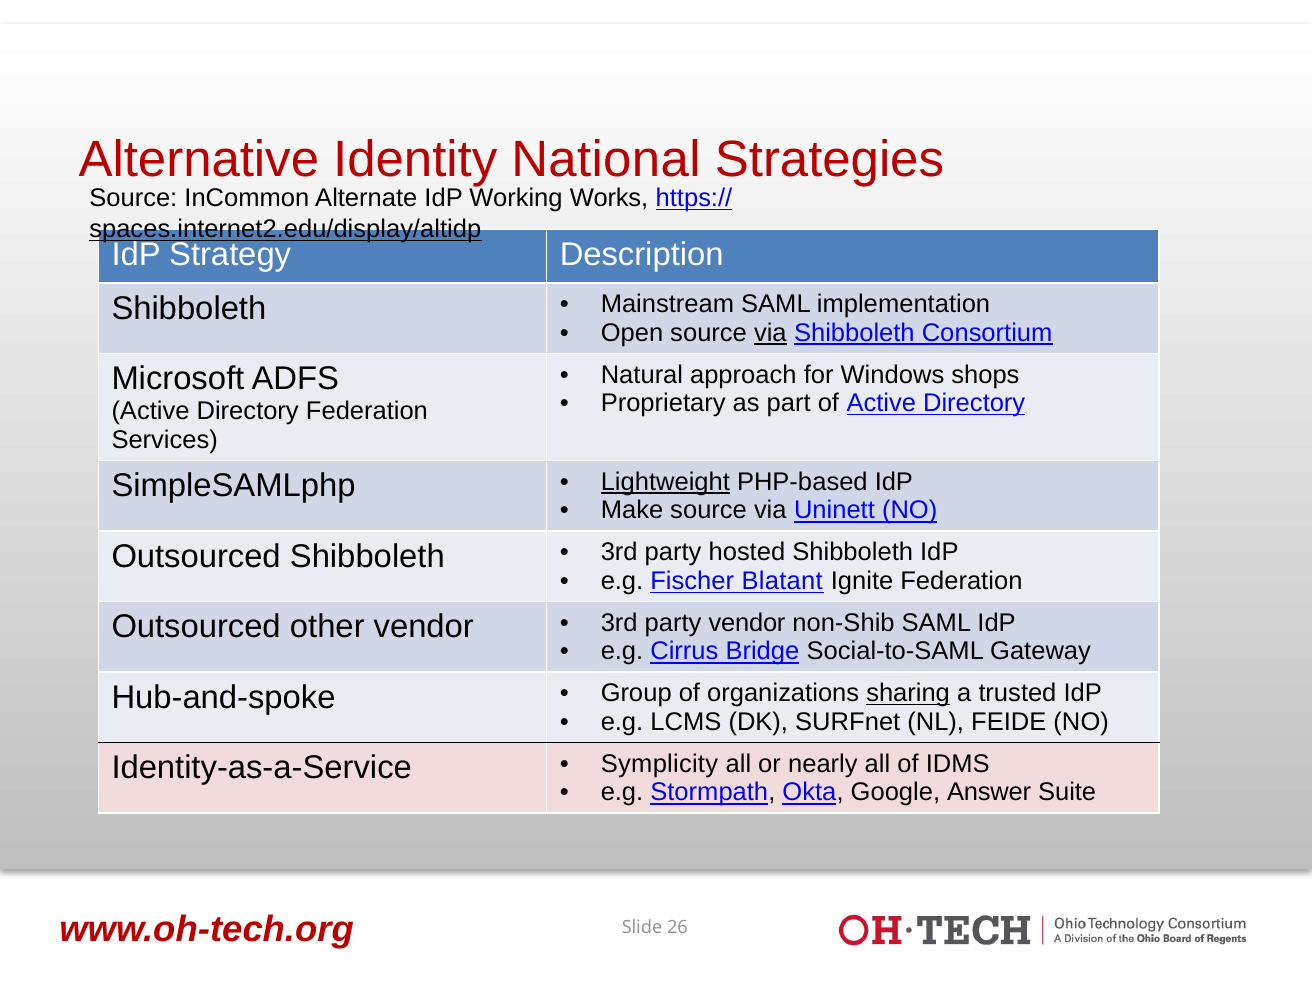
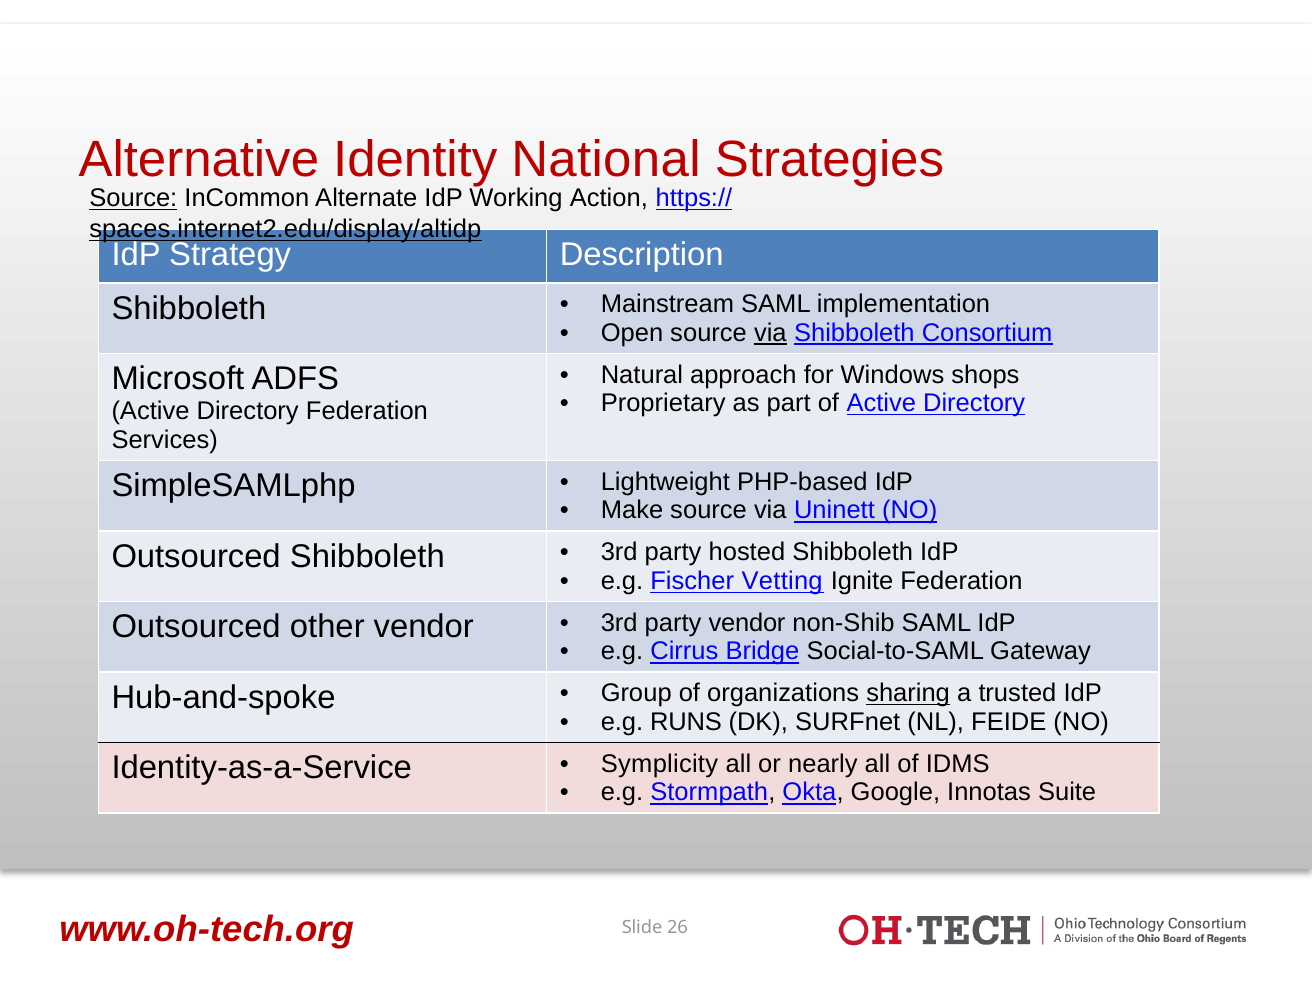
Source underline: none -> present (133, 198)
Works: Works -> Action (609, 198)
Lightweight underline: present -> none (665, 482)
Blatant: Blatant -> Vetting (782, 581)
LCMS: LCMS -> RUNS (686, 722)
Answer: Answer -> Innotas (989, 793)
